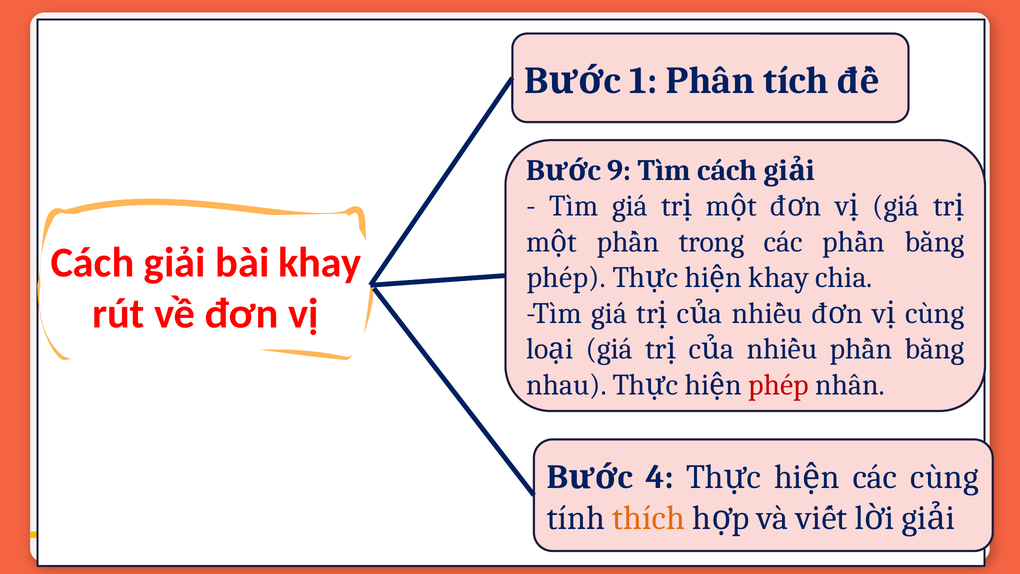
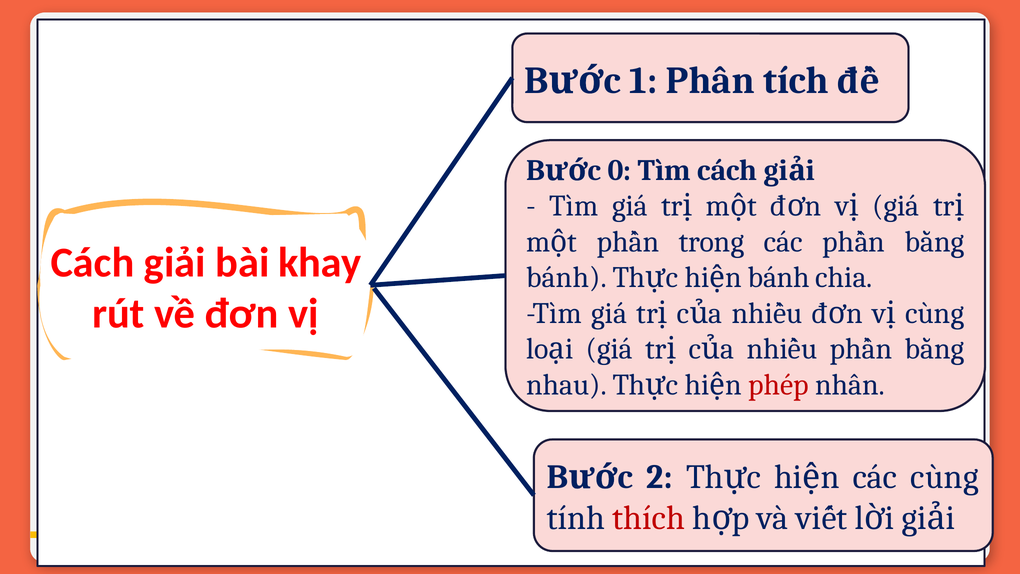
9: 9 -> 0 (615, 170)
phép: phép -> bánh (566, 278)
khay: khay -> bánh (779, 278)
4: 4 -> 2 (659, 477)
thích colour: orange -> red (649, 518)
